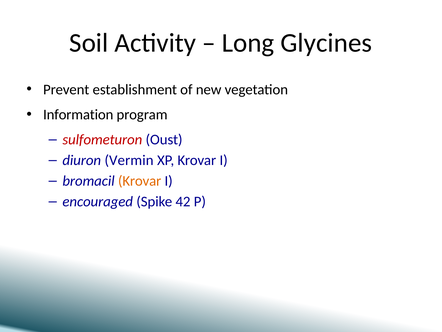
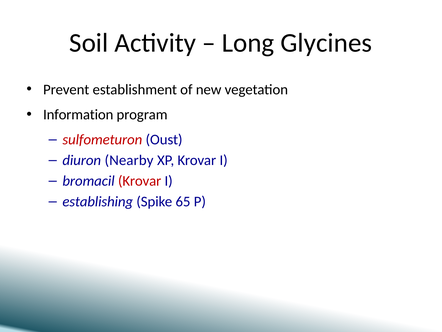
Vermin: Vermin -> Nearby (129, 160)
Krovar colour: orange -> red (140, 181)
encouraged: encouraged -> establishing (98, 201)
42: 42 -> 65 (183, 201)
